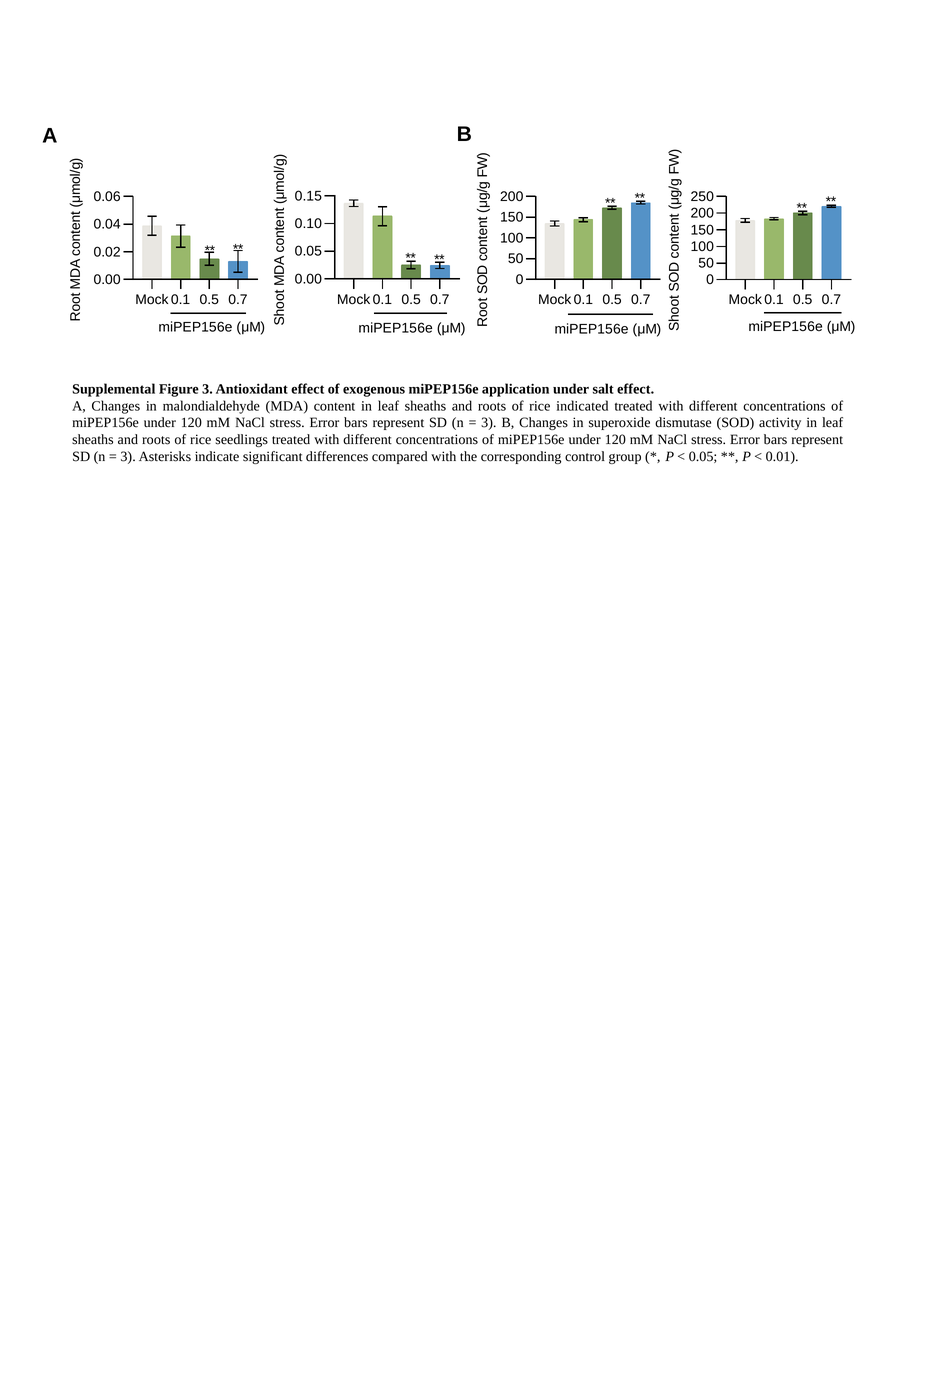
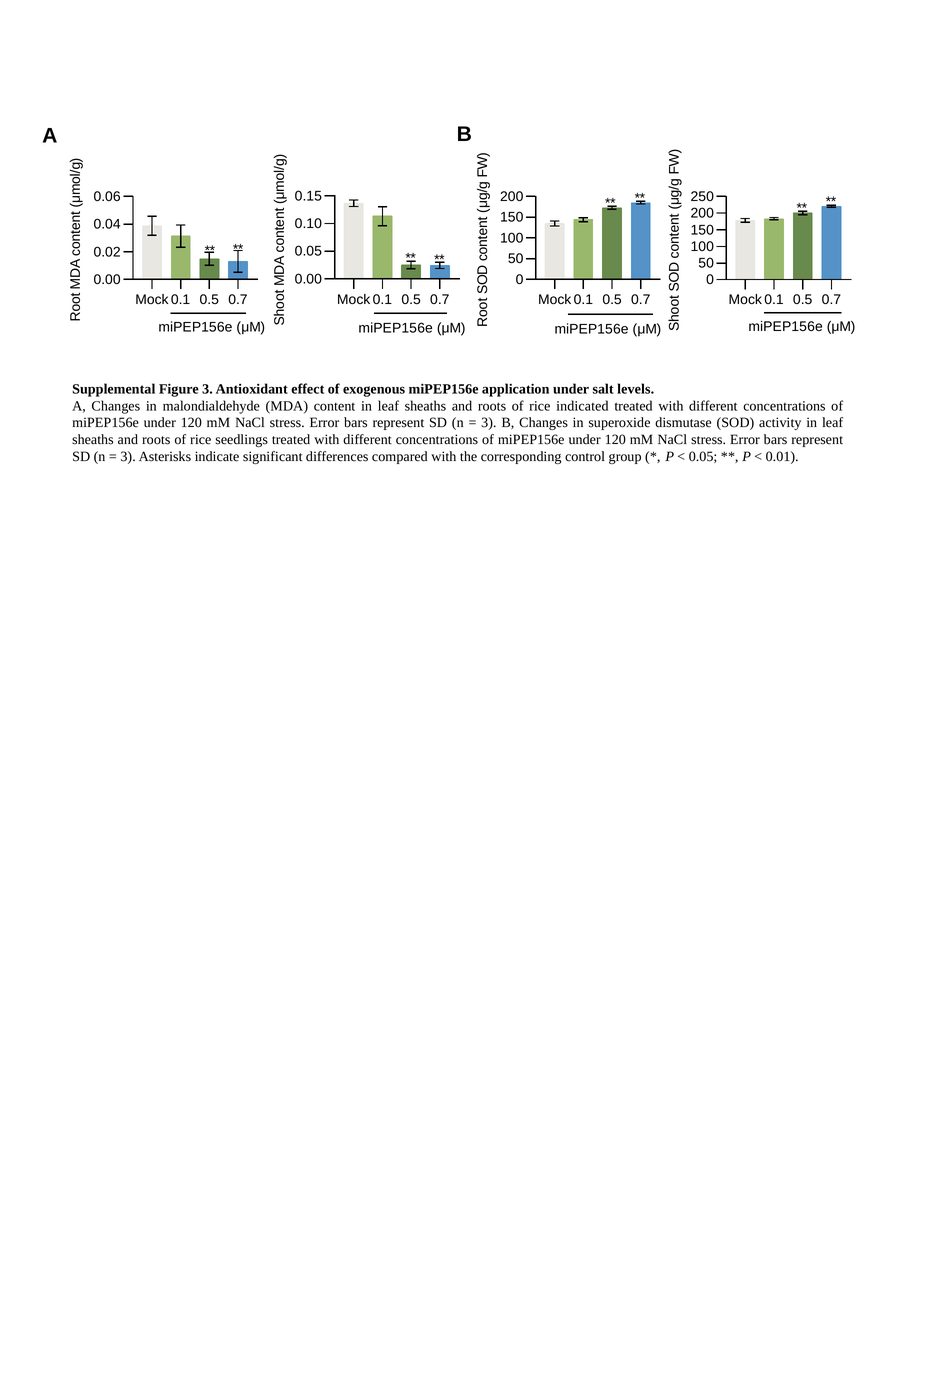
salt effect: effect -> levels (636, 389)
